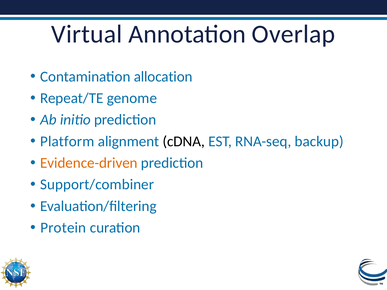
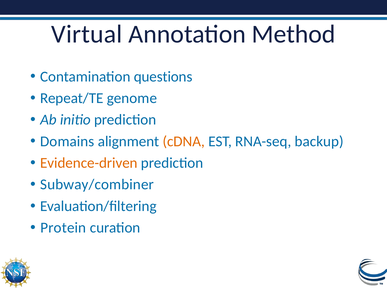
Overlap: Overlap -> Method (294, 34)
allocation: allocation -> questions (163, 77)
Platform: Platform -> Domains (67, 141)
cDNA colour: black -> orange (184, 141)
Support/combiner: Support/combiner -> Subway/combiner (97, 185)
